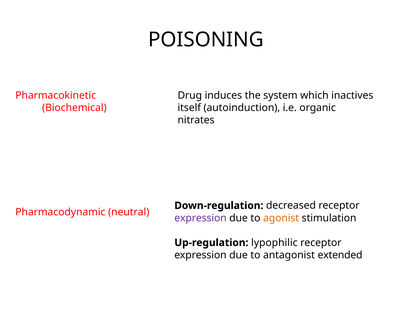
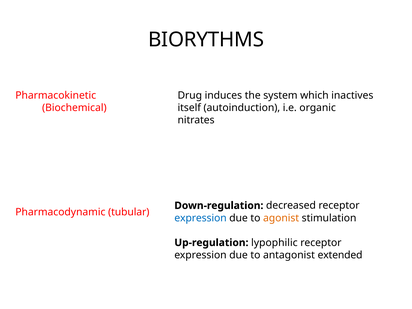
POISONING: POISONING -> BIORYTHMS (206, 40)
neutral: neutral -> tubular (129, 212)
expression colour: purple -> blue (201, 218)
